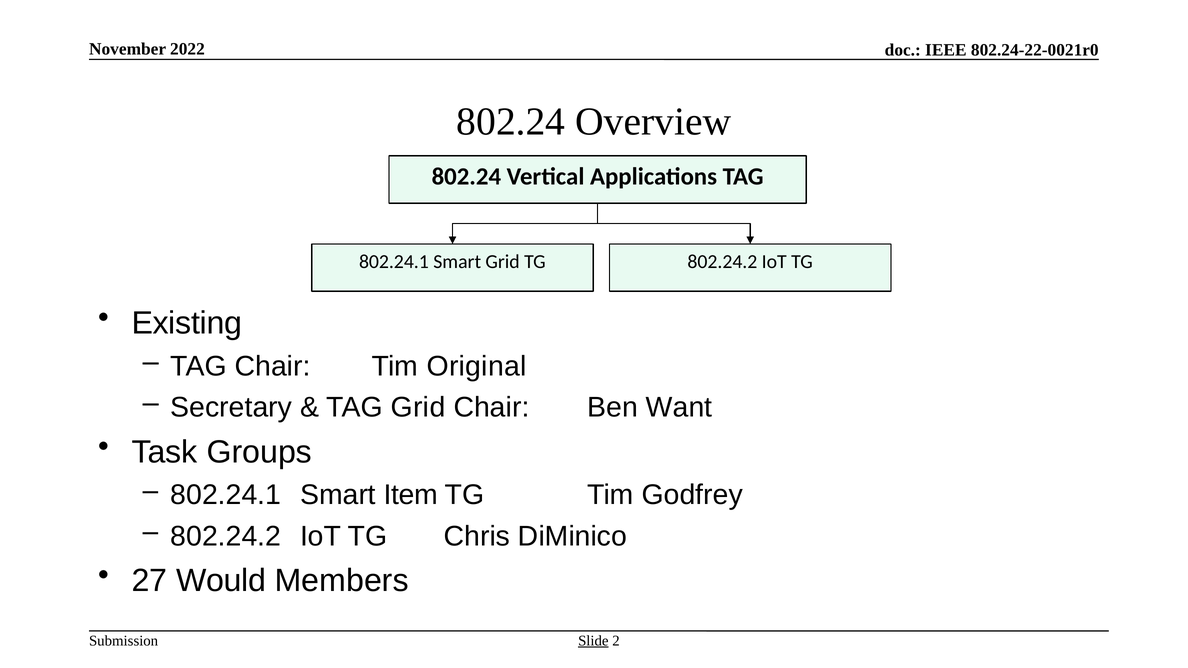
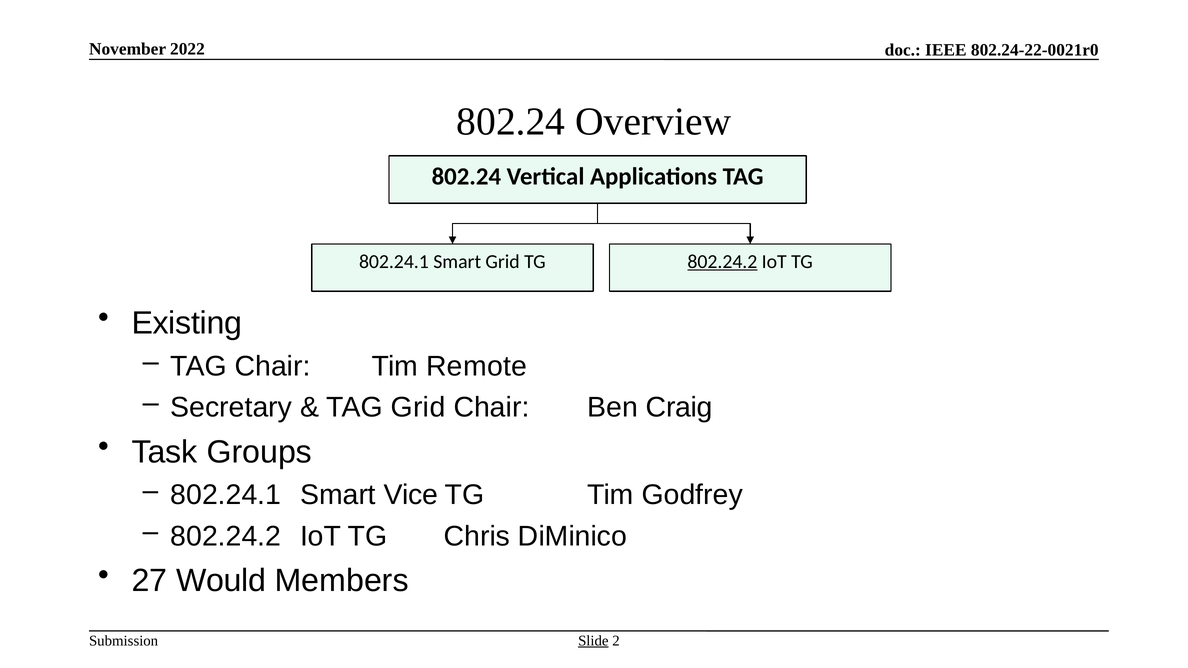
802.24.2 underline: none -> present (722, 262)
Original: Original -> Remote (477, 366)
Want: Want -> Craig (679, 408)
Item: Item -> Vice (411, 495)
